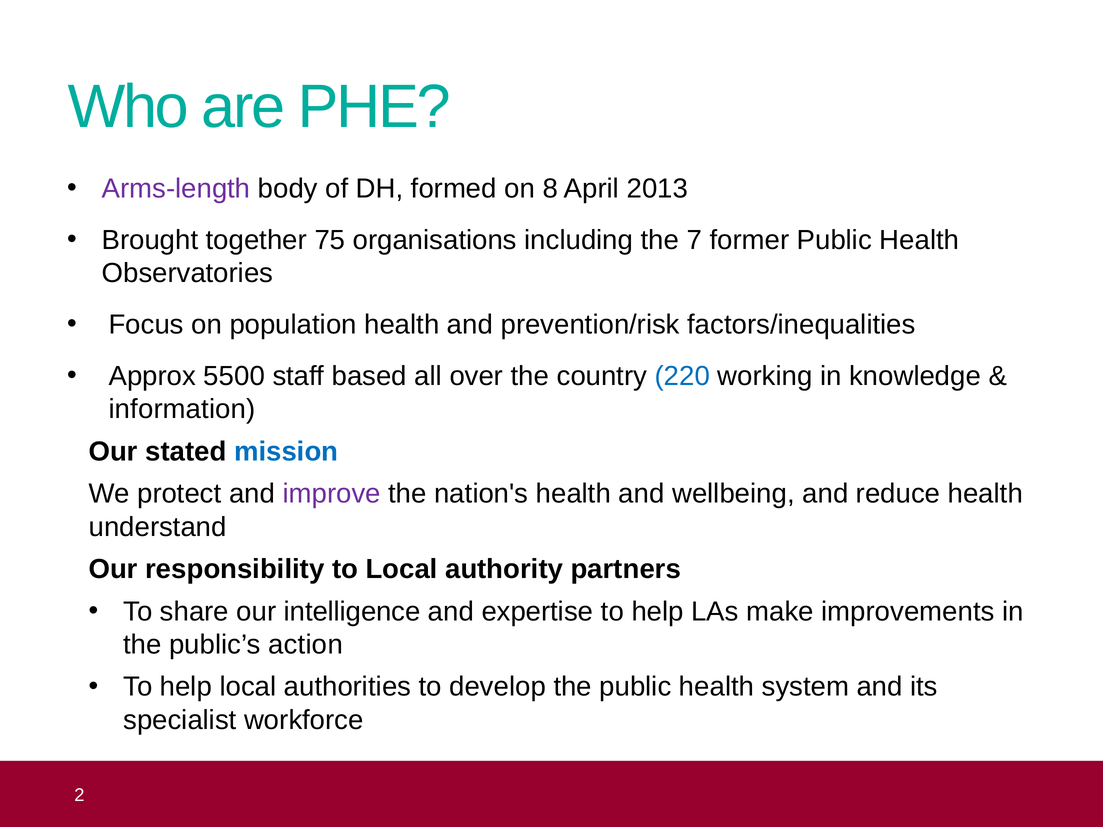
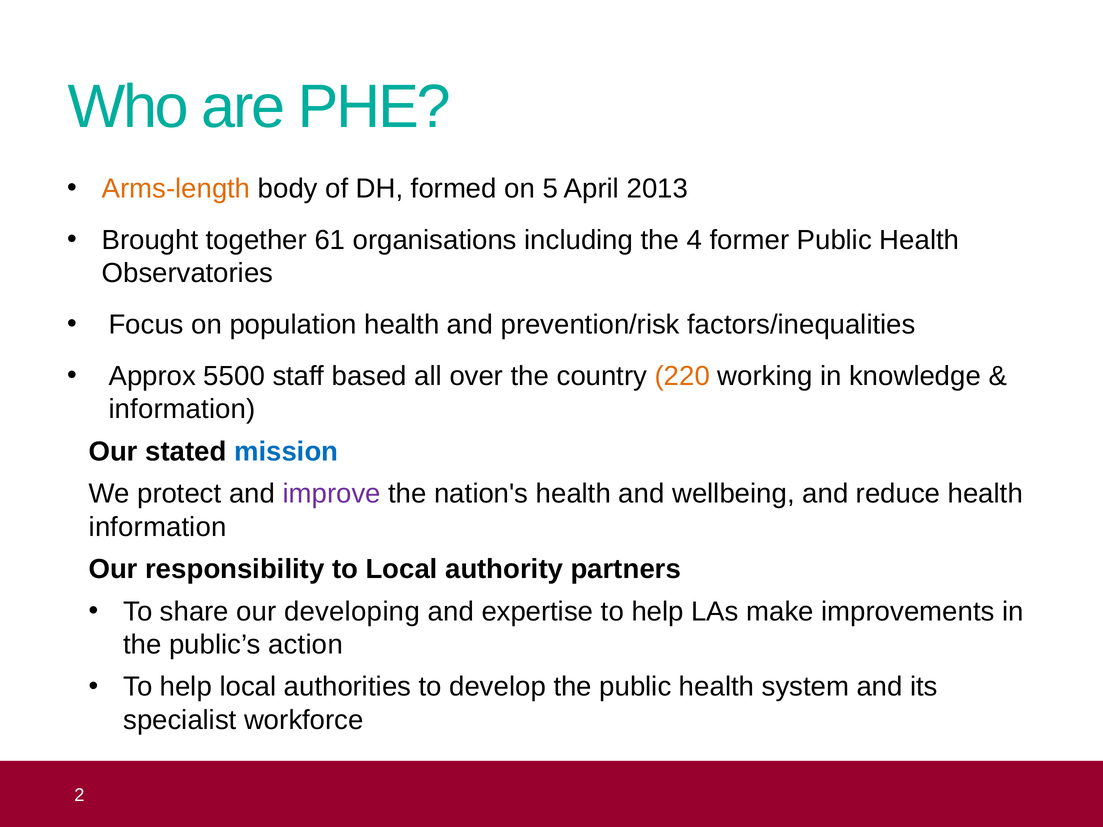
Arms-length colour: purple -> orange (176, 189)
8: 8 -> 5 (550, 189)
75: 75 -> 61 (330, 240)
7: 7 -> 4 (694, 240)
220 colour: blue -> orange (682, 376)
understand: understand -> information (158, 527)
intelligence: intelligence -> developing (352, 612)
